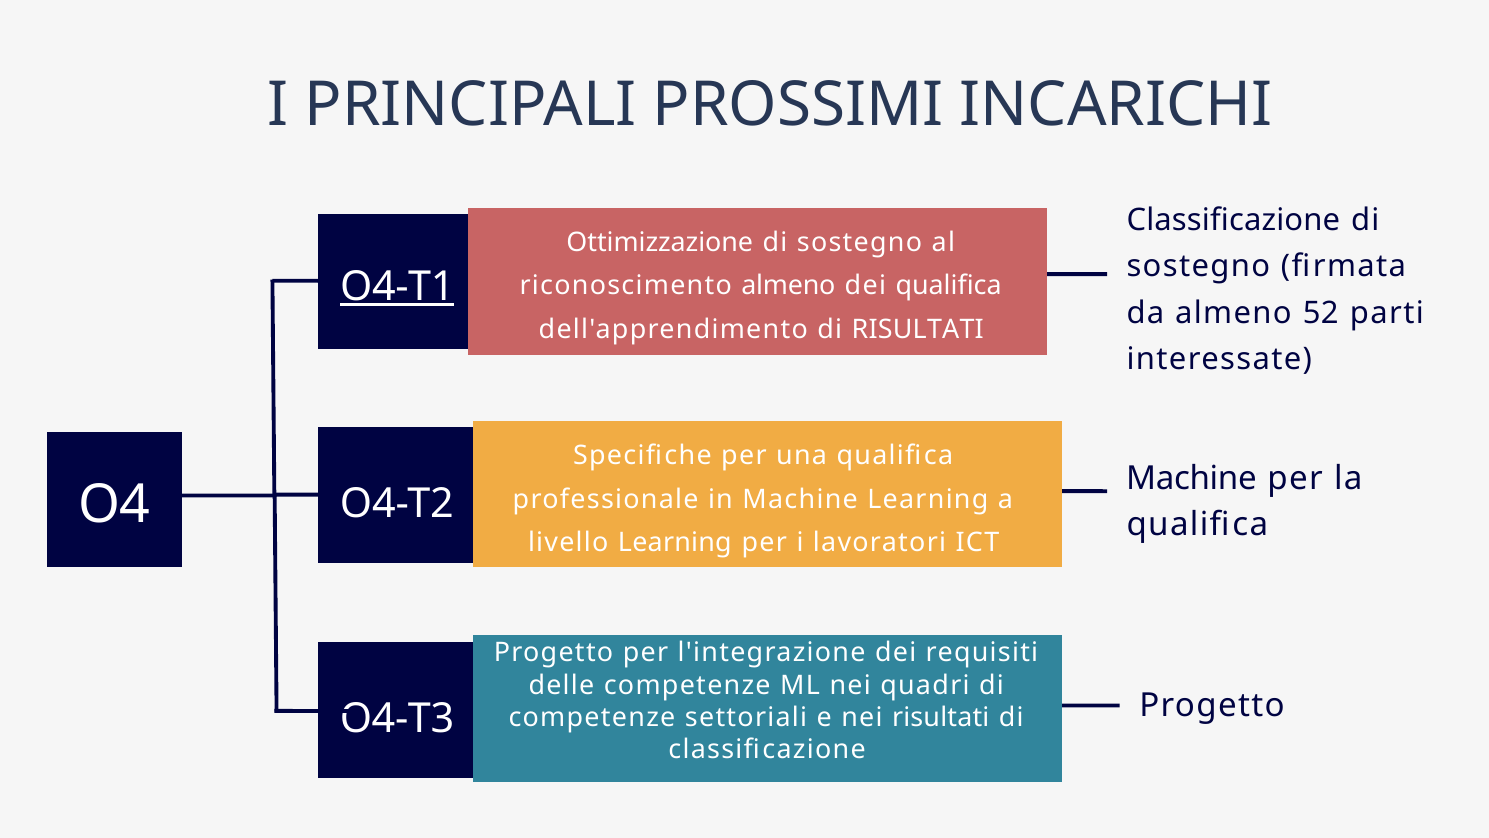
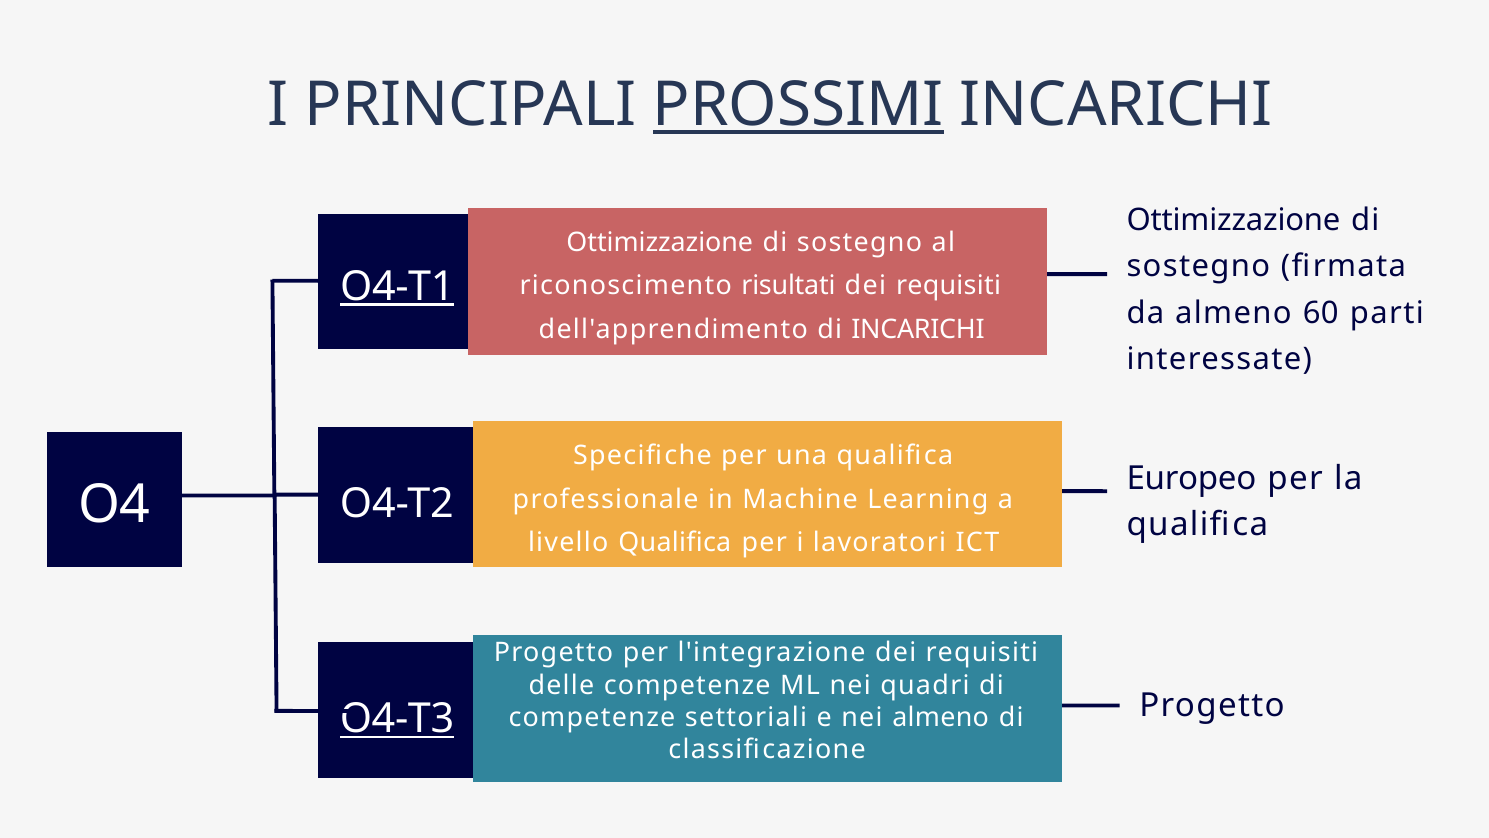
PROSSIMI underline: none -> present (798, 105)
Classificazione: Classificazione -> Ottimizzazione (1234, 220)
riconoscimento almeno: almeno -> risultati (788, 286)
qualifica: qualifica -> requisiti (948, 286)
52: 52 -> 60 (1321, 313)
di RISULTATI: RISULTATI -> INCARICHI (918, 329)
Machine: Machine -> Europeo (1191, 478)
livello Learning: Learning -> Qualifica (675, 542)
O4-T3 underline: none -> present (397, 719)
nei risultati: risultati -> almeno (941, 717)
